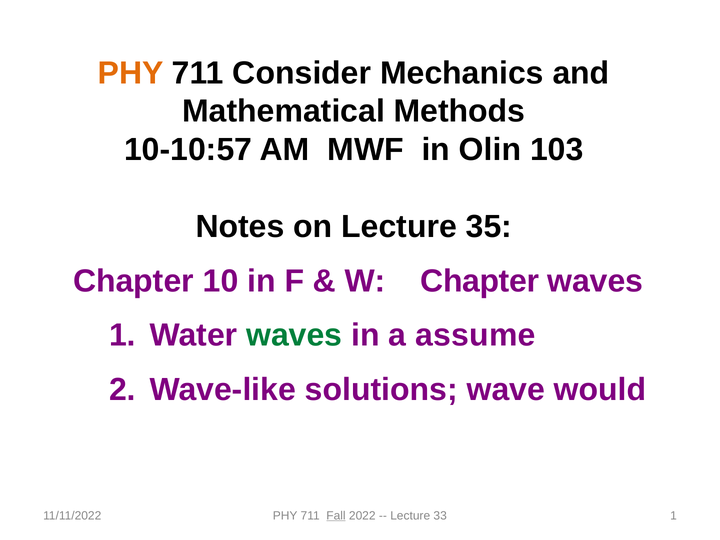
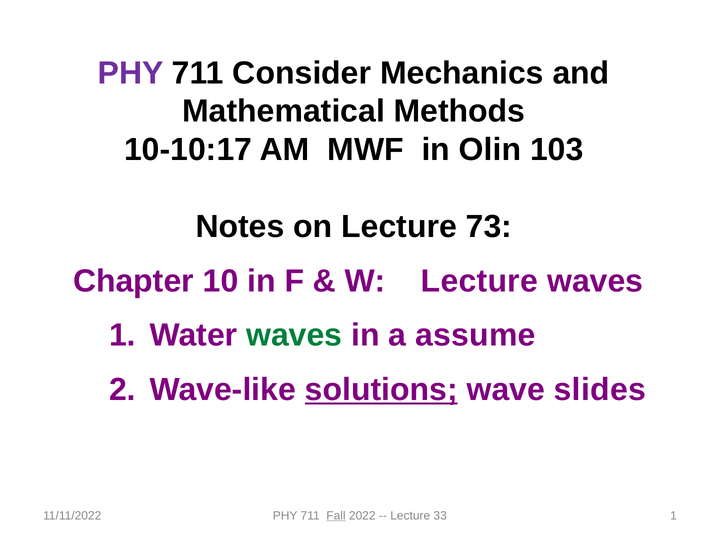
PHY colour: orange -> purple (131, 73)
10-10:57: 10-10:57 -> 10-10:17 (188, 150)
35: 35 -> 73 (489, 227)
W Chapter: Chapter -> Lecture (479, 281)
solutions underline: none -> present (381, 390)
would: would -> slides (600, 390)
